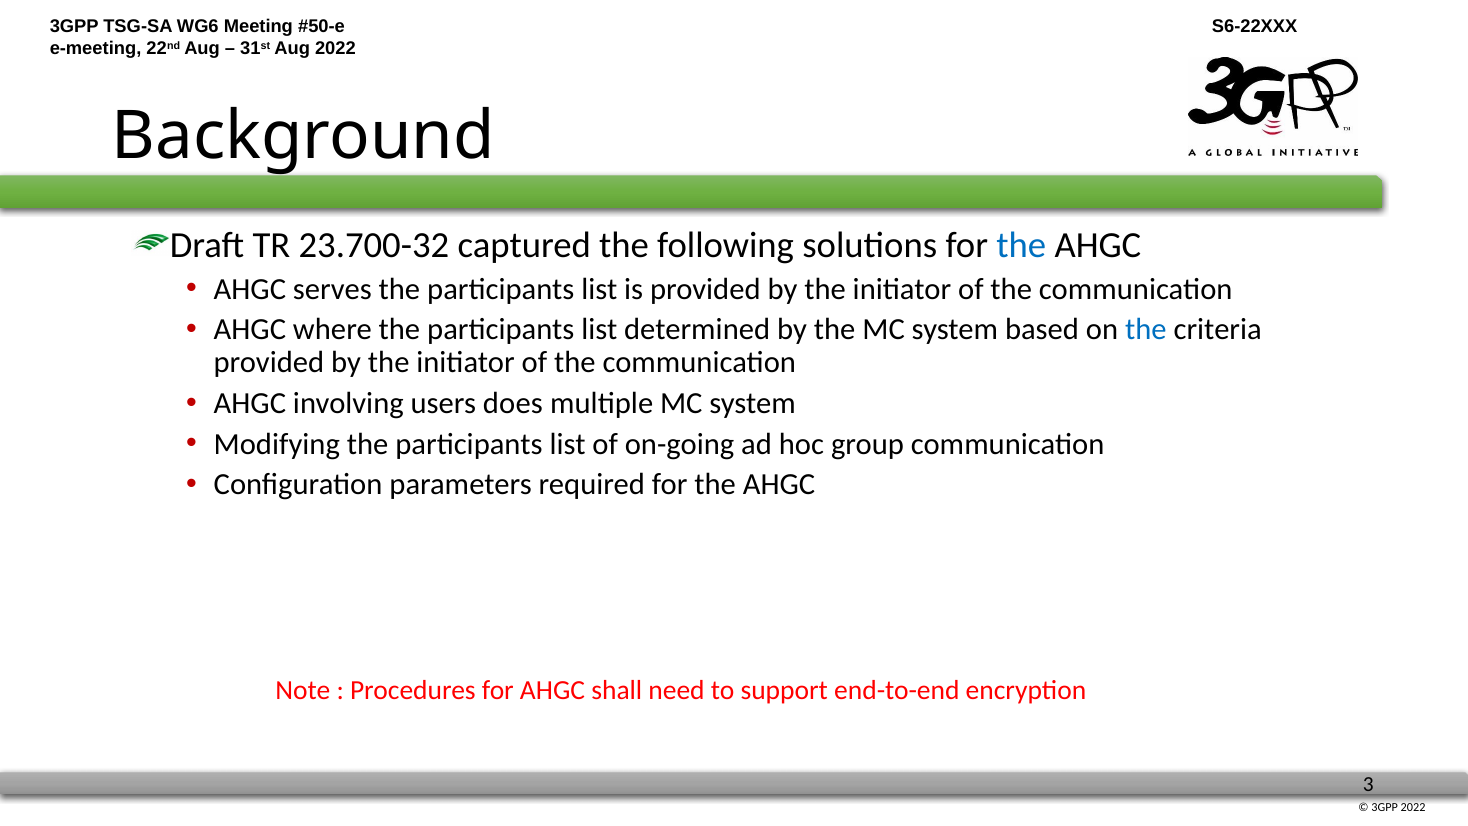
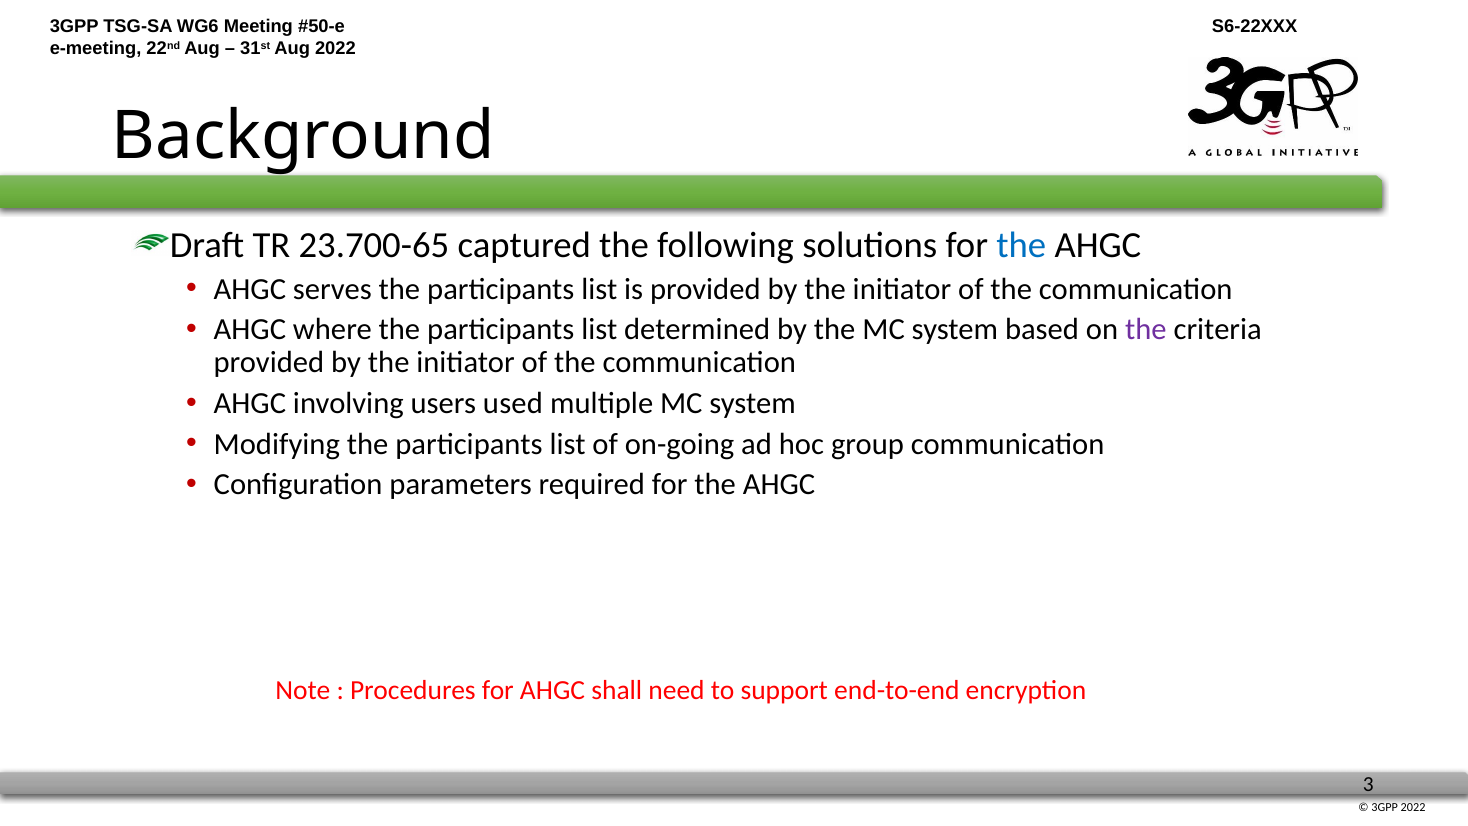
23.700-32: 23.700-32 -> 23.700-65 (374, 245)
the colour: blue -> purple (1146, 330)
does: does -> used (513, 403)
